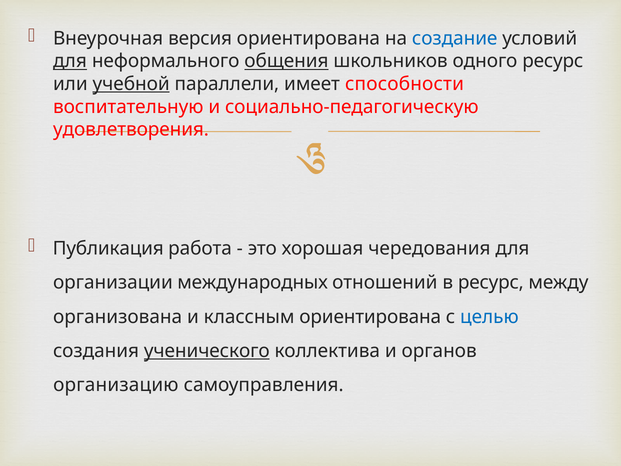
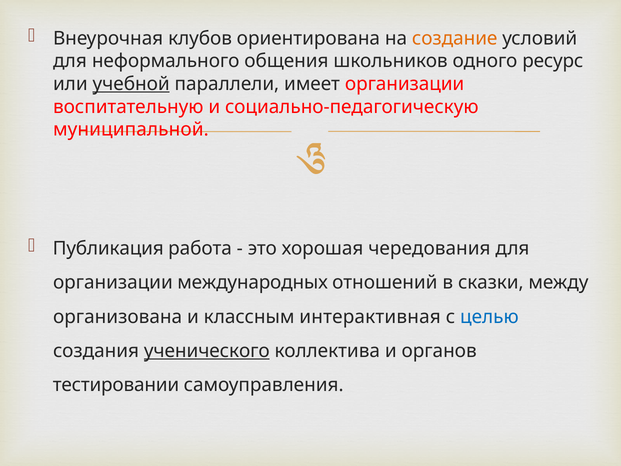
версия: версия -> клубов (200, 38)
создание colour: blue -> orange (455, 38)
для underline: present -> none (70, 61)
общения underline: present -> none (286, 61)
имеет способности: способности -> организации (405, 84)
удовлетворения: удовлетворения -> муниципальной (131, 129)
в ресурс: ресурс -> сказки (491, 283)
классным ориентирована: ориентирована -> интерактивная (370, 317)
организацию: организацию -> тестировании (116, 385)
